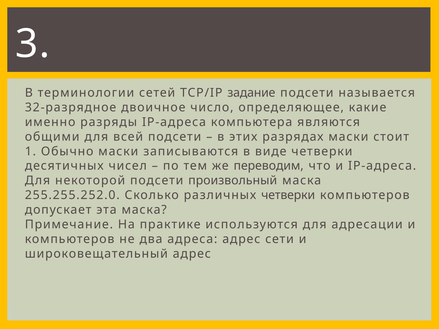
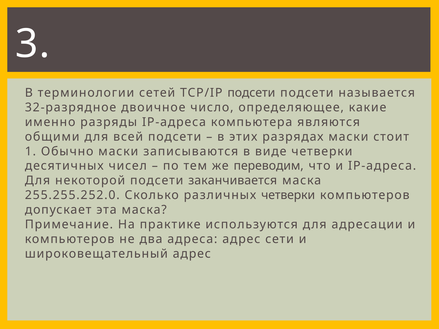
TCP/IP задание: задание -> подсети (251, 93)
произвольный: произвольный -> заканчивается (233, 181)
